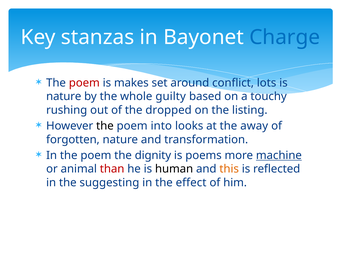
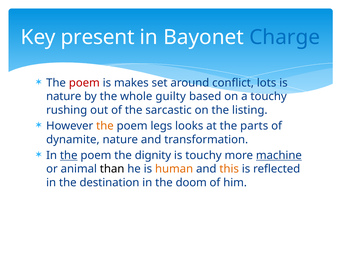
stanzas: stanzas -> present (98, 37)
dropped: dropped -> sarcastic (169, 110)
the colour: black -> orange (105, 126)
into: into -> legs (161, 126)
away: away -> parts (254, 126)
forgotten: forgotten -> dynamite (73, 140)
the underline: none -> present (69, 156)
is poems: poems -> touchy (204, 156)
than colour: red -> black (112, 169)
human colour: black -> orange (174, 169)
suggesting: suggesting -> destination (109, 183)
effect: effect -> doom (191, 183)
